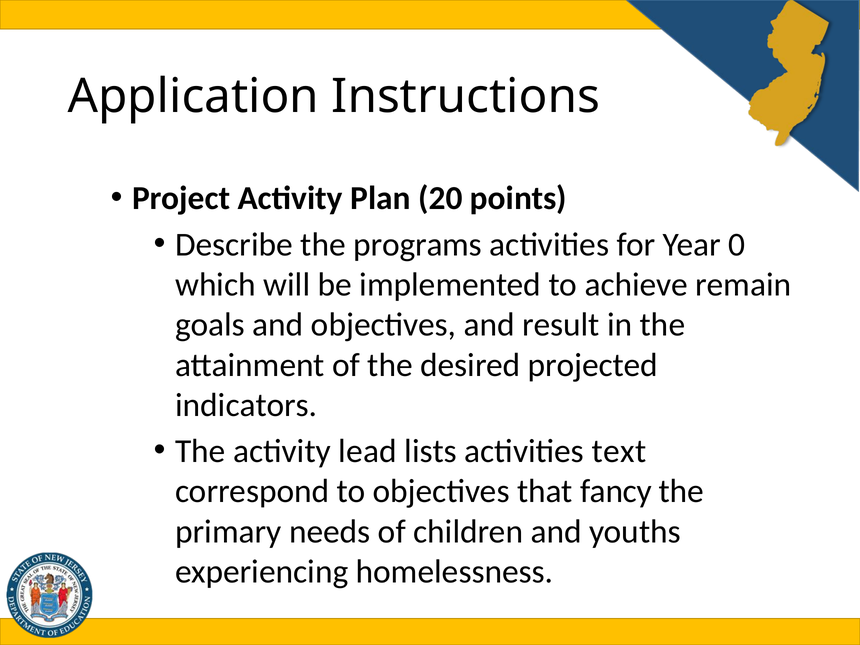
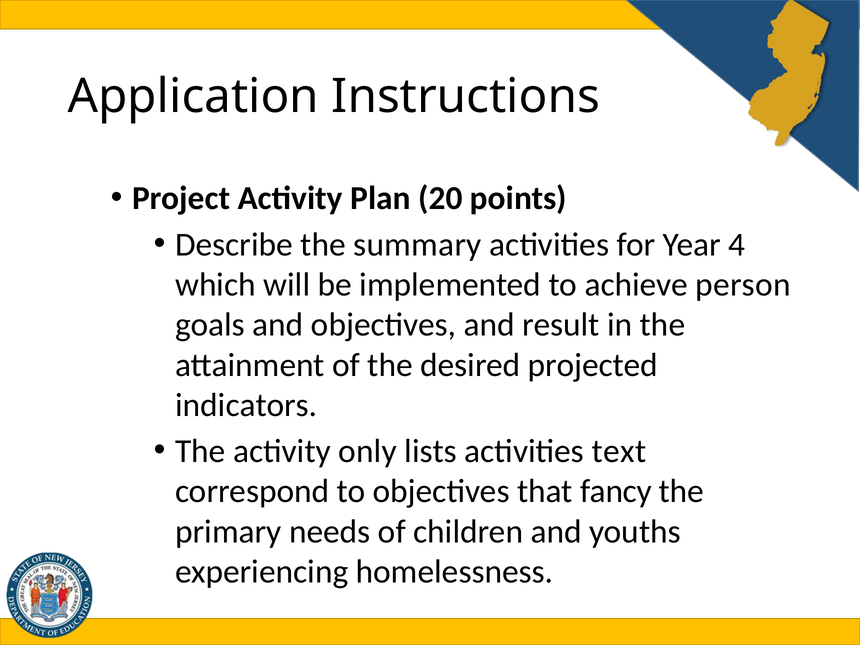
programs: programs -> summary (417, 245)
0: 0 -> 4 (737, 245)
remain: remain -> person (743, 285)
lead: lead -> only (368, 451)
